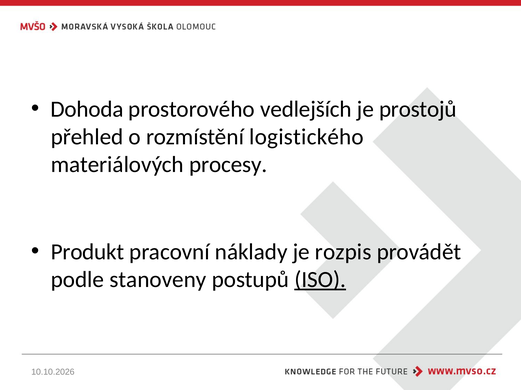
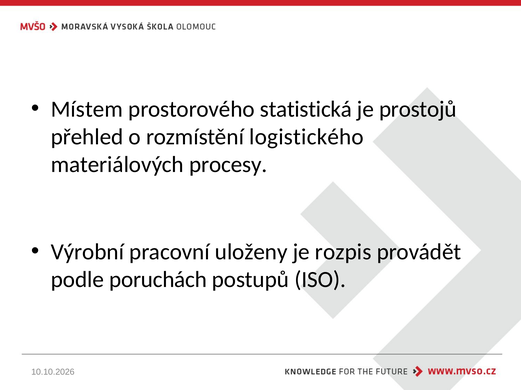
Dohoda: Dohoda -> Místem (87, 109)
vedlejších: vedlejších -> statistická (306, 109)
Produkt: Produkt -> Výrobní (87, 252)
náklady: náklady -> uloženy (251, 252)
stanoveny: stanoveny -> poruchách (158, 280)
ISO underline: present -> none (320, 280)
